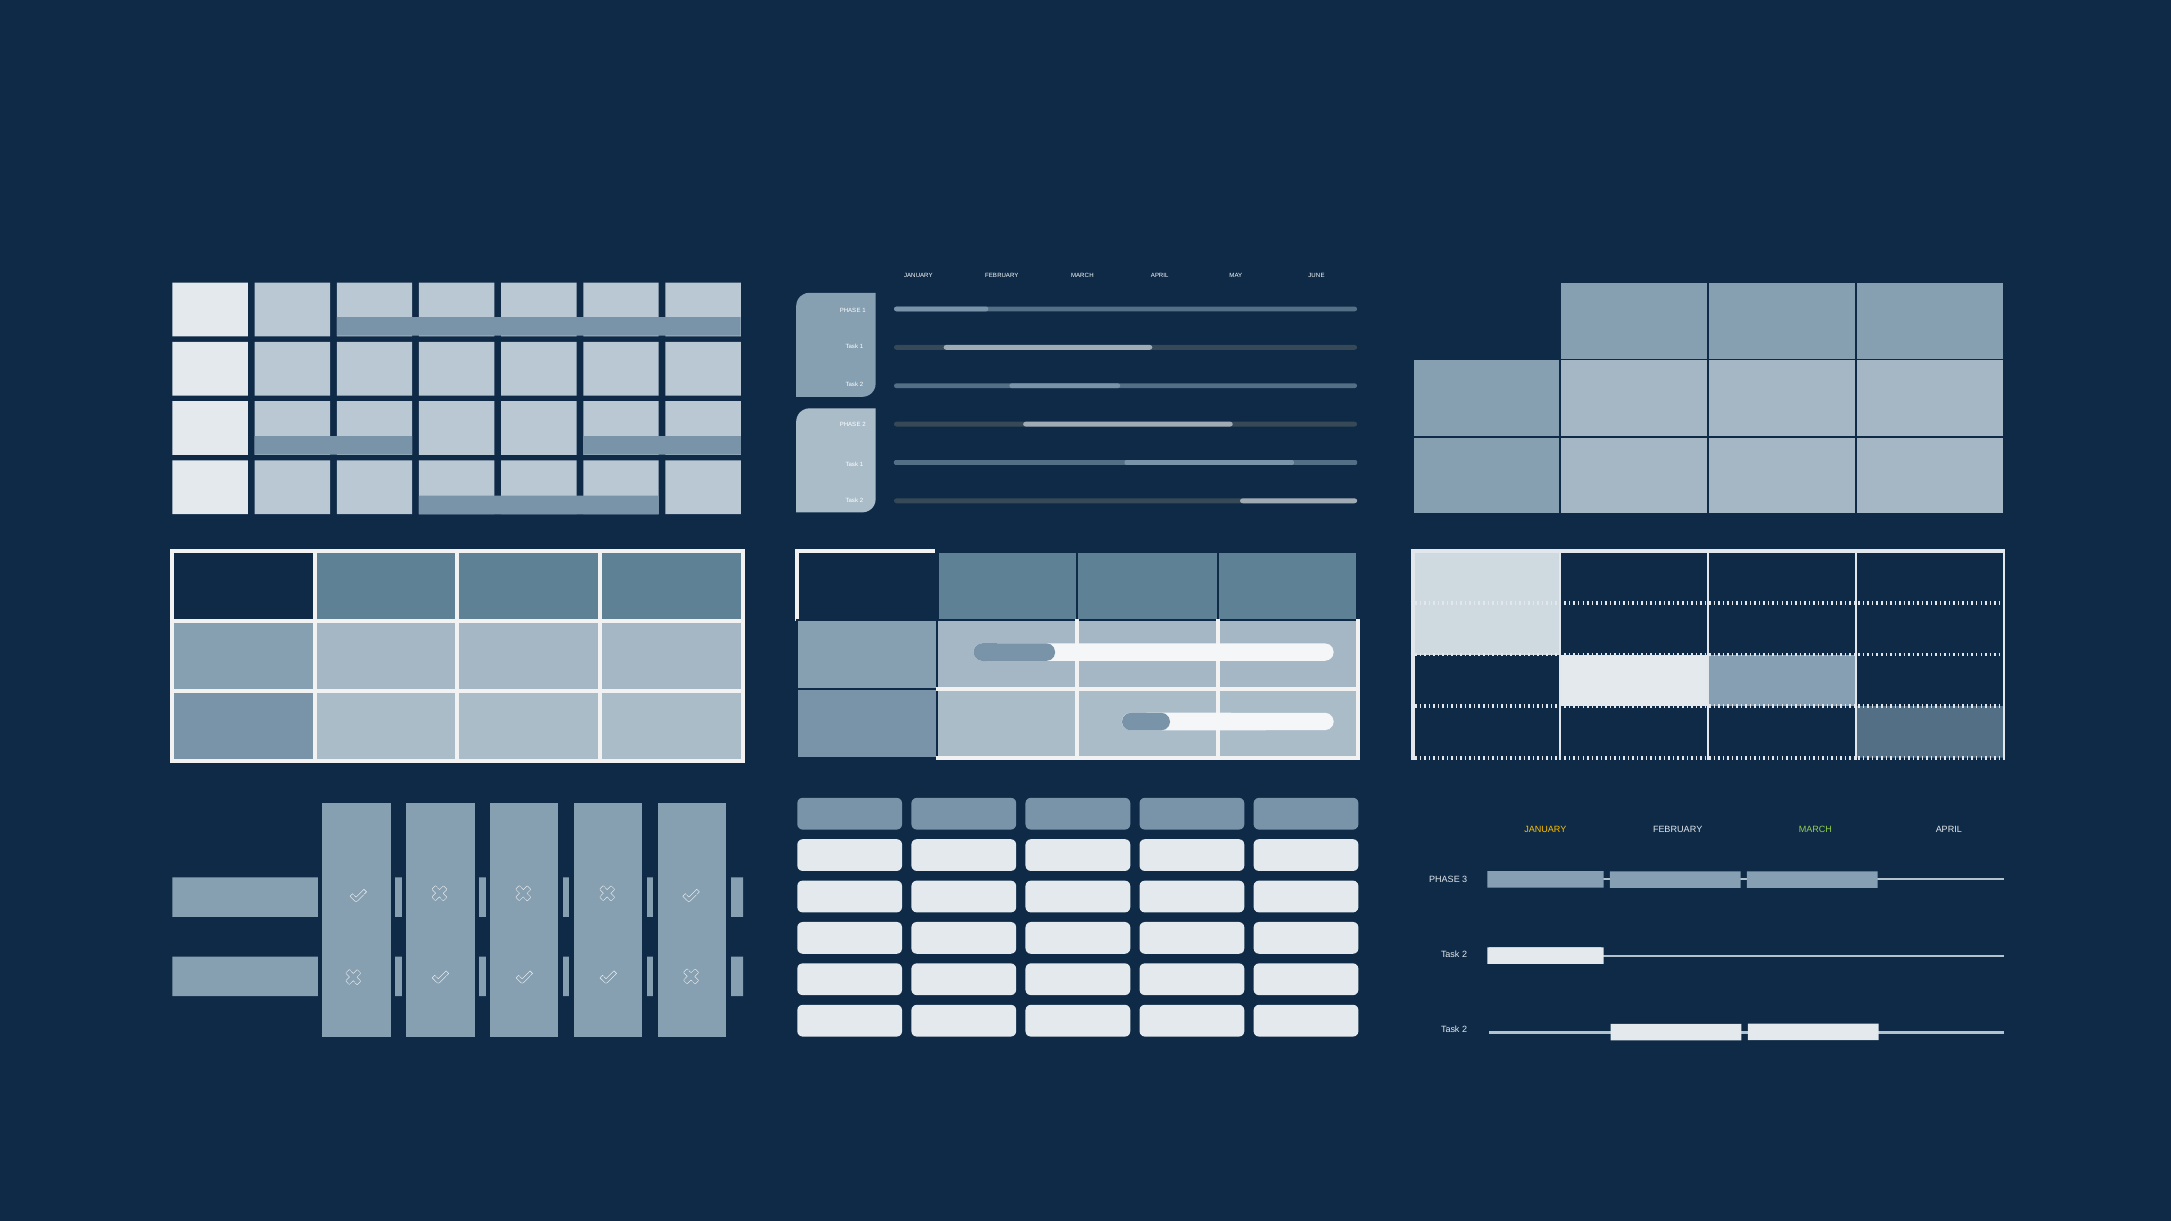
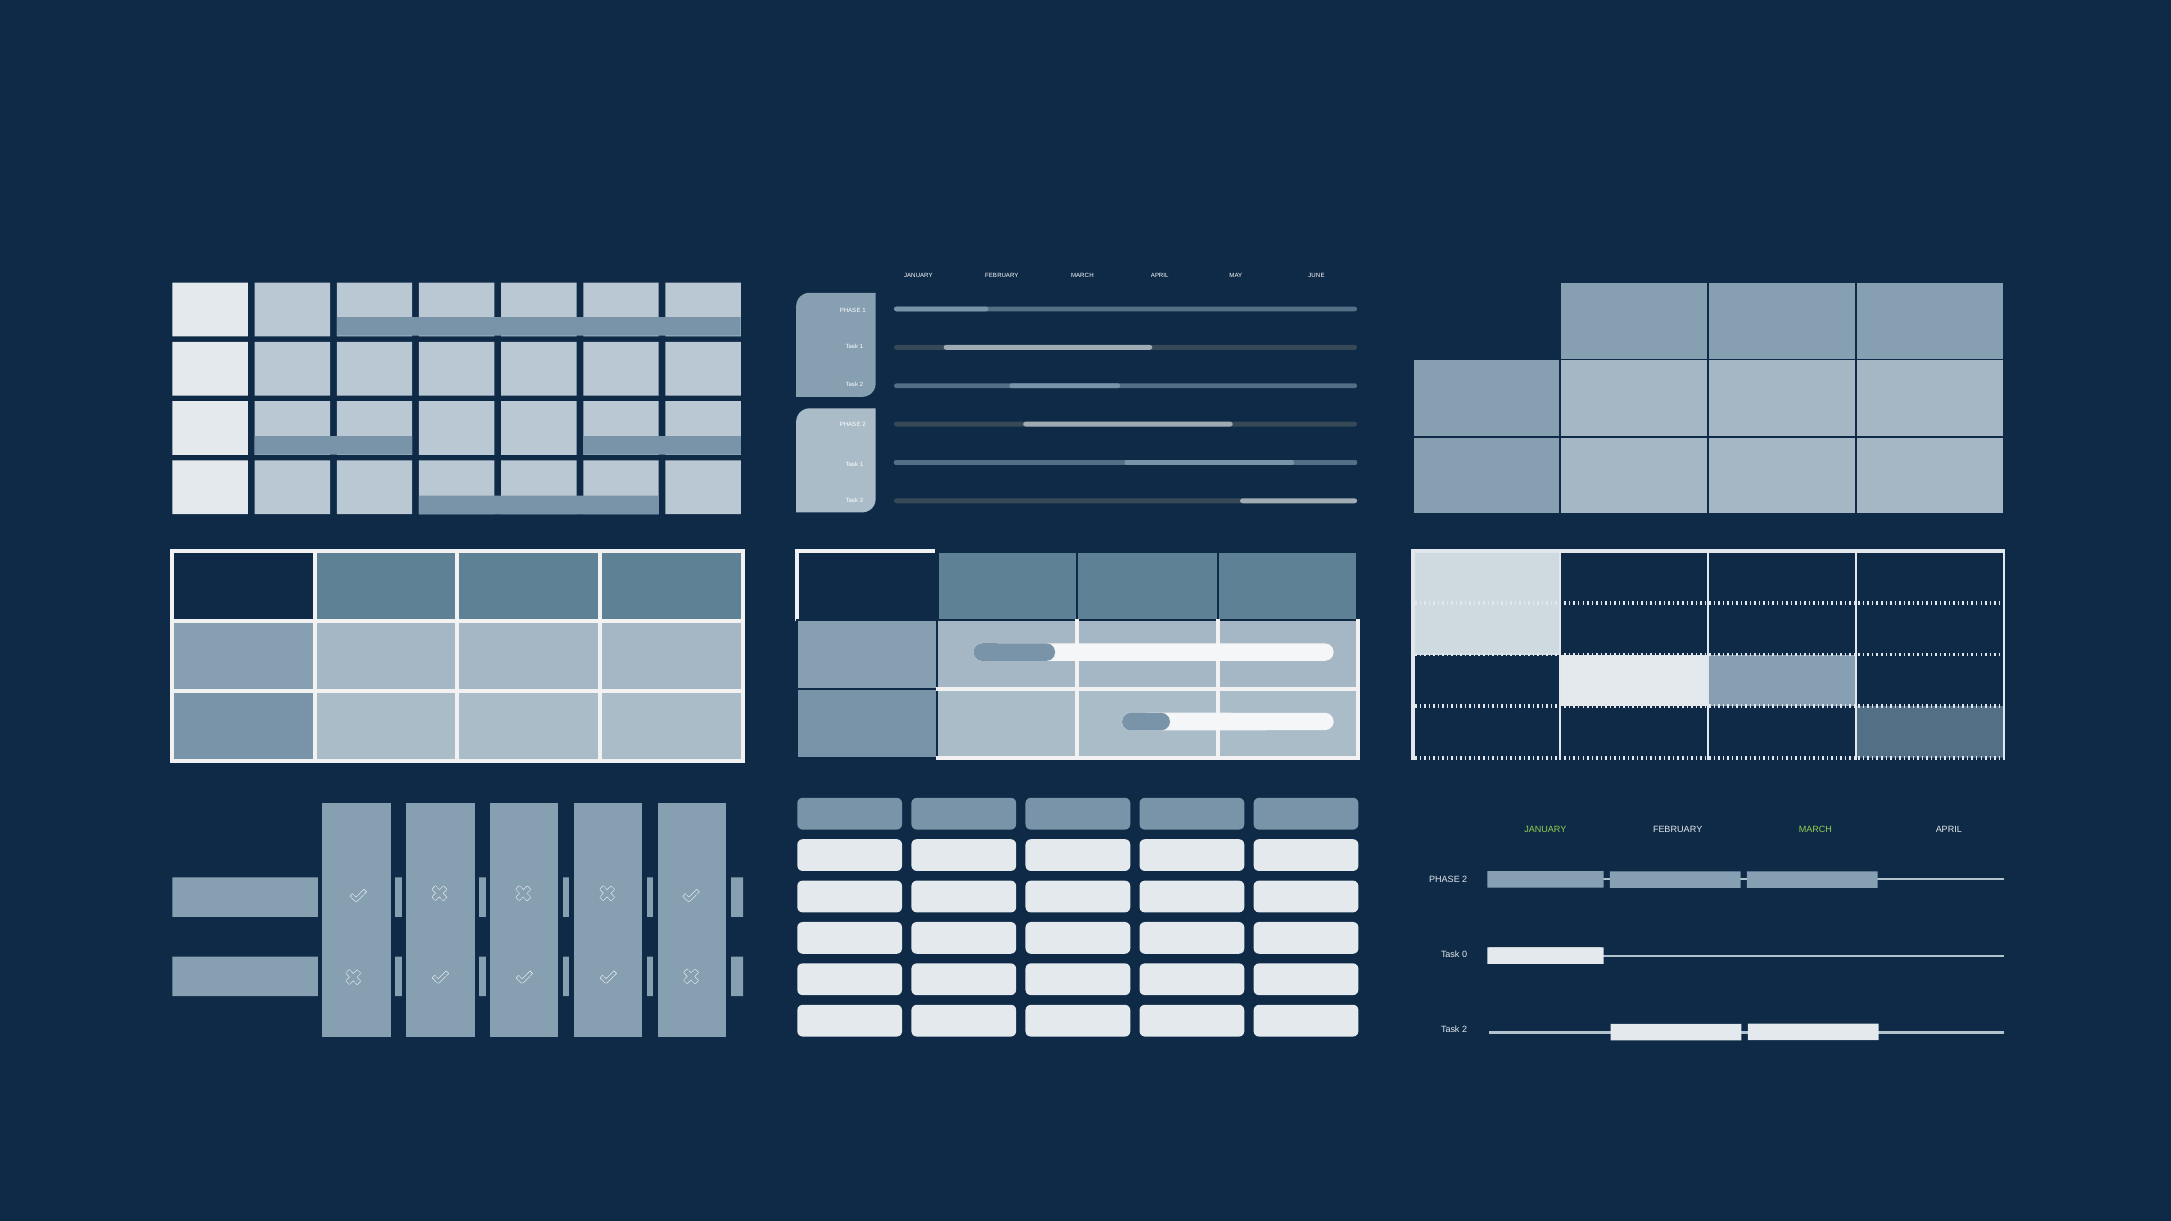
JANUARY colour: yellow -> light green (1545, 830)
3: 3 -> 2 (1465, 880)
2: 2 -> 0 (1465, 955)
